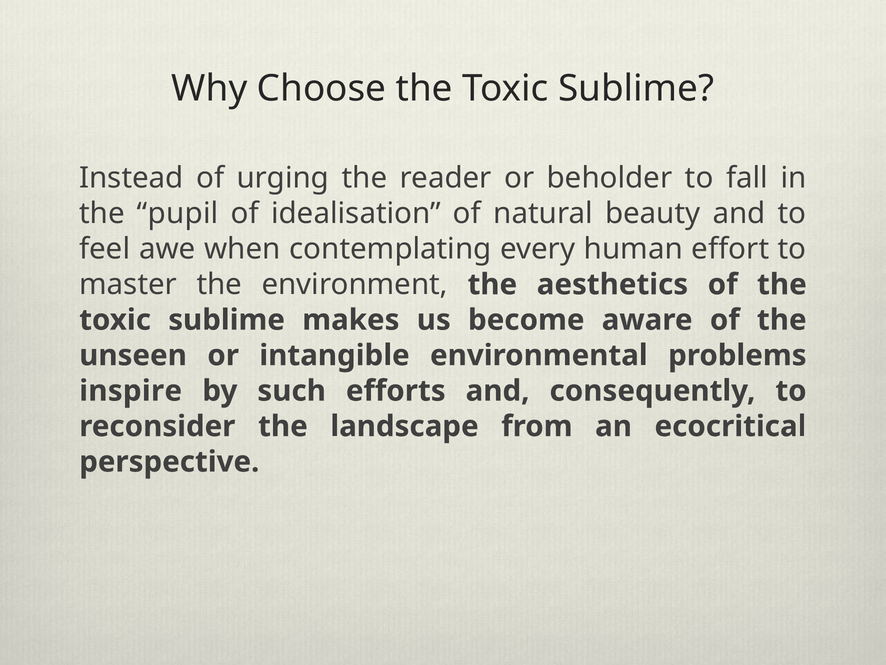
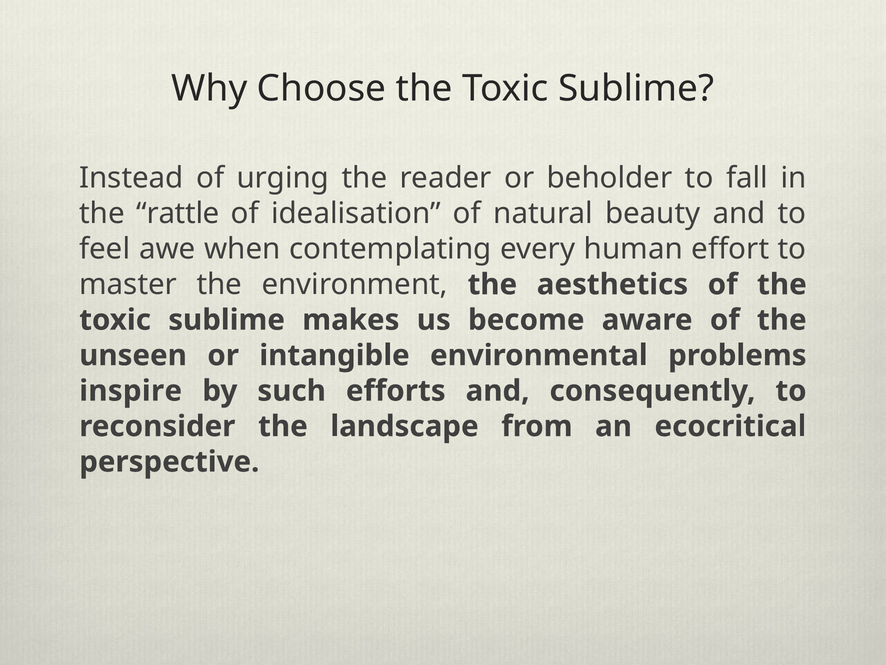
pupil: pupil -> rattle (178, 213)
